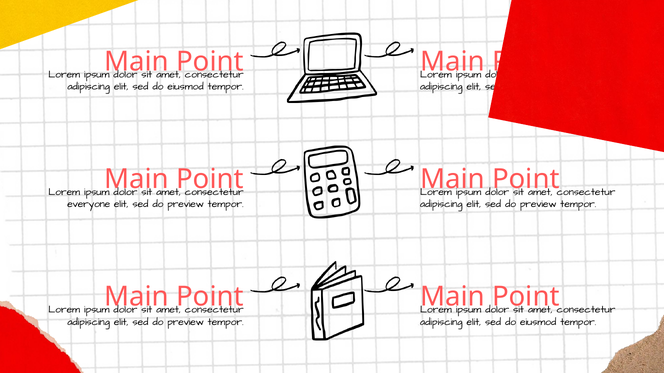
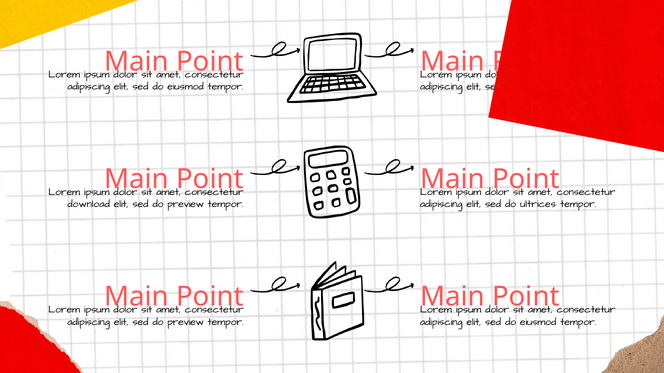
everyone: everyone -> download (89, 204)
preview: preview -> ultrices (538, 204)
